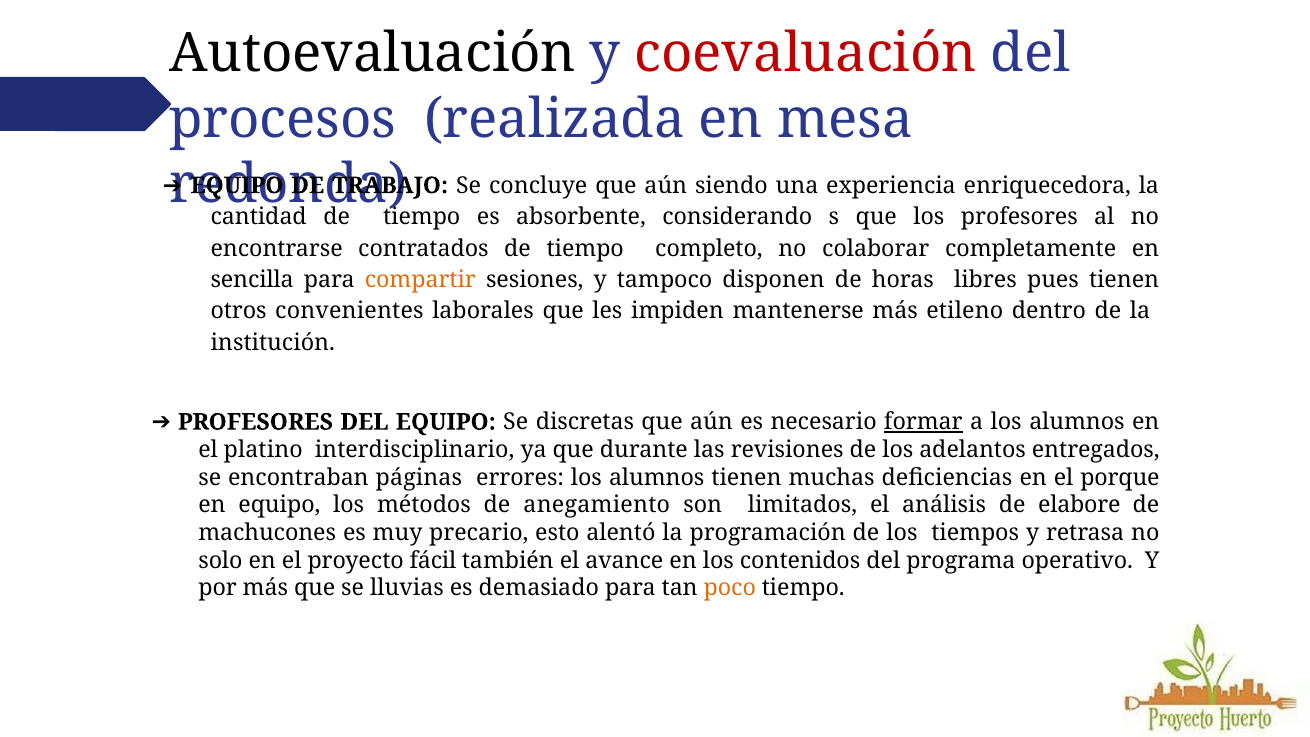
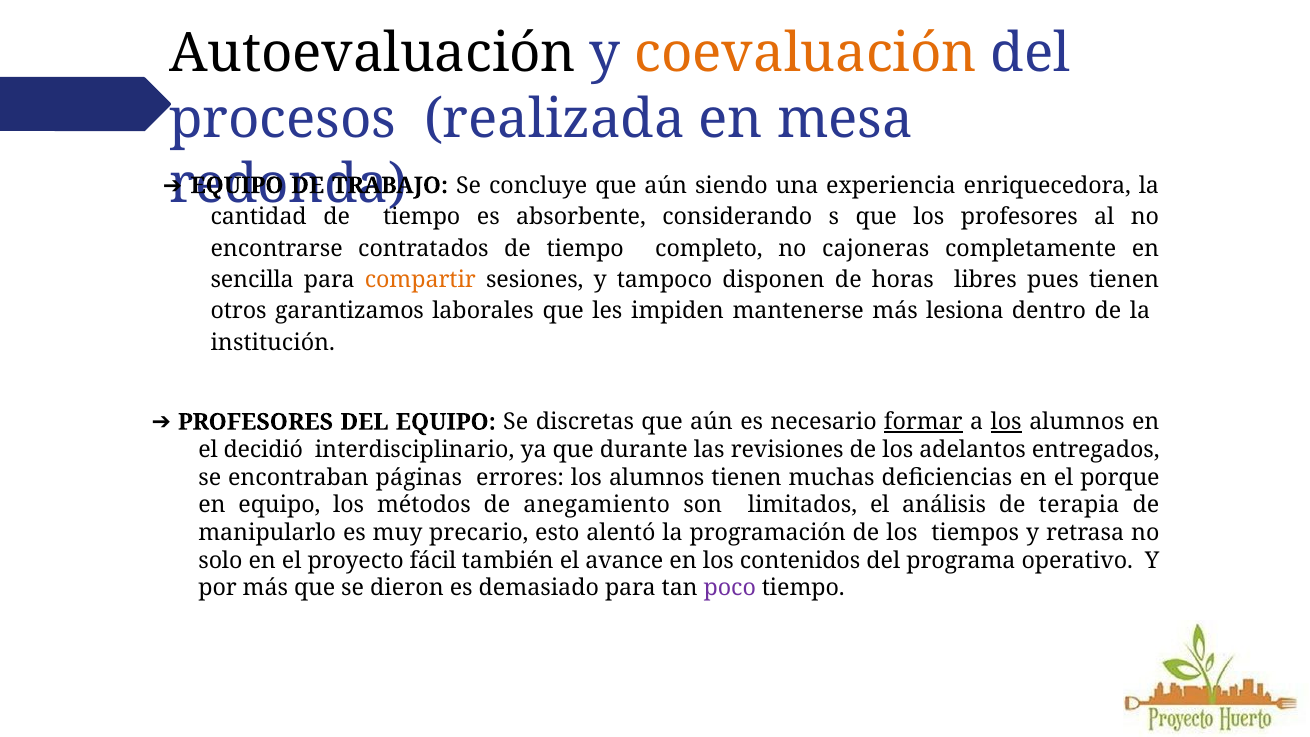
coevaluación colour: red -> orange (806, 54)
colaborar: colaborar -> cajoneras (876, 248)
convenientes: convenientes -> garantizamos (350, 311)
etileno: etileno -> lesiona (965, 311)
los underline: none -> present (1006, 422)
platino: platino -> decidió (263, 450)
elabore: elabore -> terapia (1079, 505)
machucones: machucones -> manipularlo (267, 533)
lluvias: lluvias -> dieron (407, 588)
poco colour: orange -> purple (730, 588)
